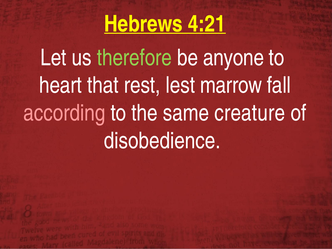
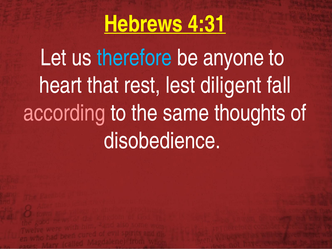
4:21: 4:21 -> 4:31 (207, 24)
therefore colour: light green -> light blue (134, 58)
marrow: marrow -> diligent (231, 85)
creature: creature -> thoughts (250, 113)
